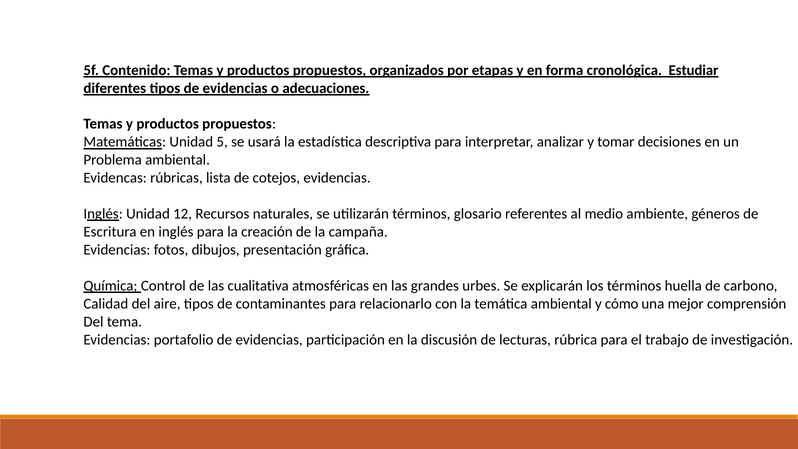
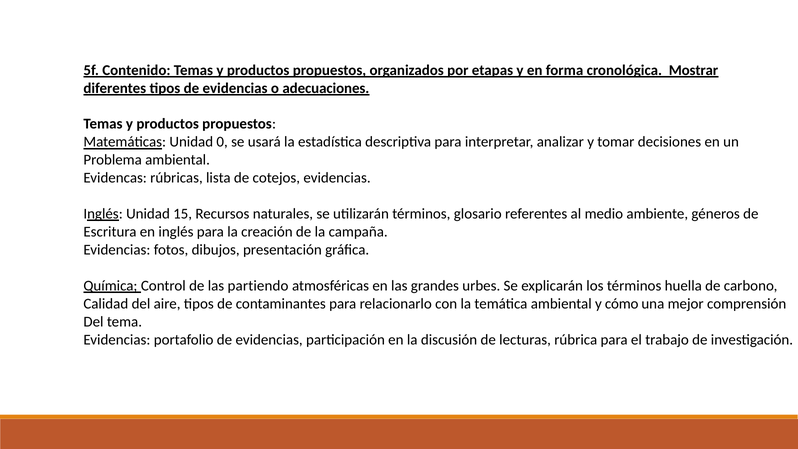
Estudiar: Estudiar -> Mostrar (693, 70)
5: 5 -> 0 (222, 142)
12: 12 -> 15 (183, 214)
cualitativa: cualitativa -> partiendo (258, 286)
